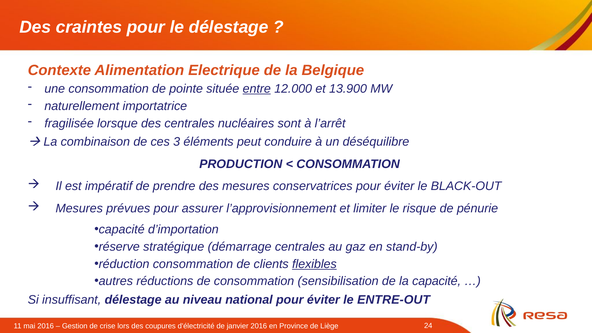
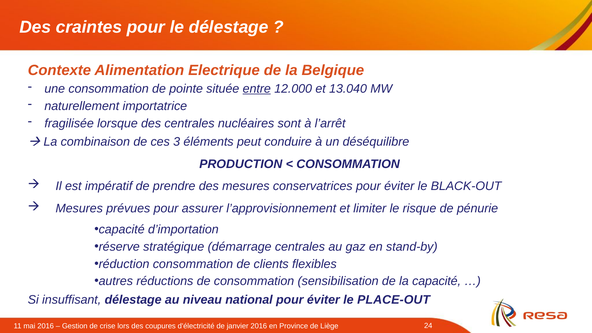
13.900: 13.900 -> 13.040 (348, 89)
flexibles underline: present -> none (314, 264)
ENTRE-OUT: ENTRE-OUT -> PLACE-OUT (394, 300)
